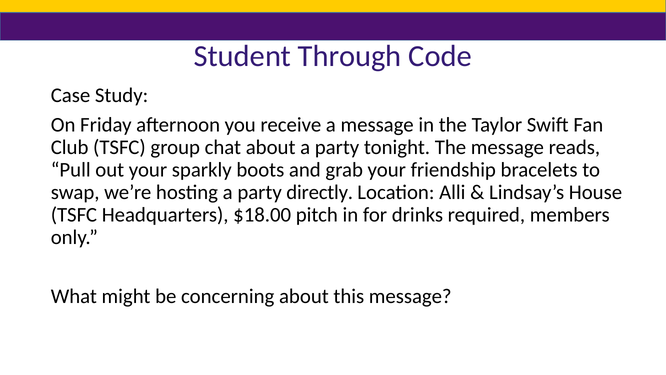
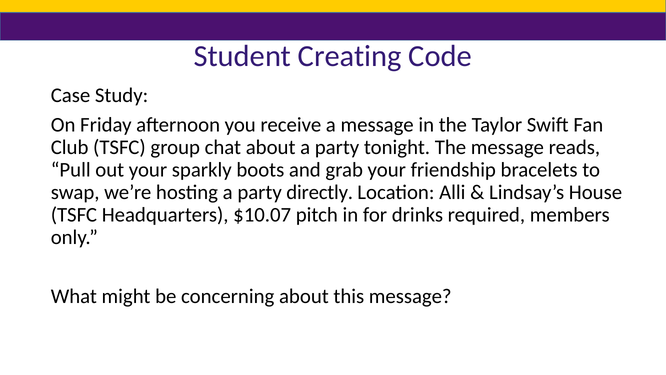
Through: Through -> Creating (350, 56)
$18.00: $18.00 -> $10.07 (262, 215)
